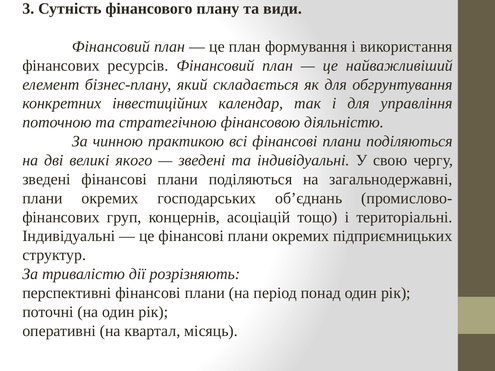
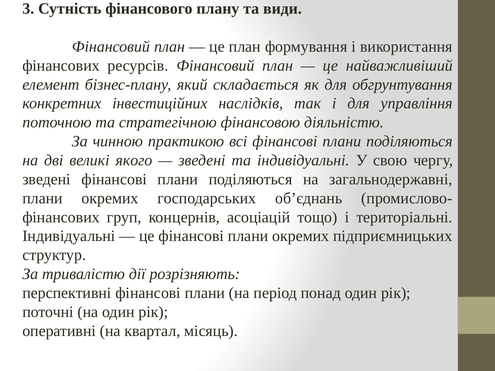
календар: календар -> наслідків (251, 104)
